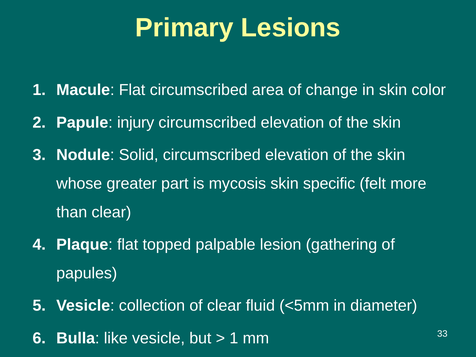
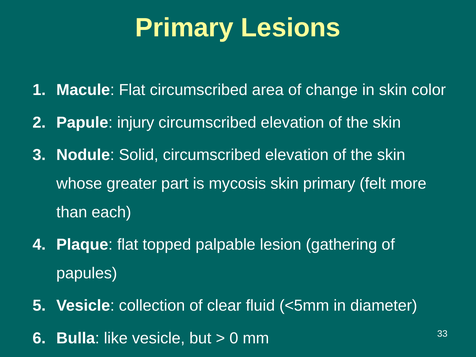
skin specific: specific -> primary (329, 184)
than clear: clear -> each (111, 212)
1: 1 -> 0 (234, 338)
